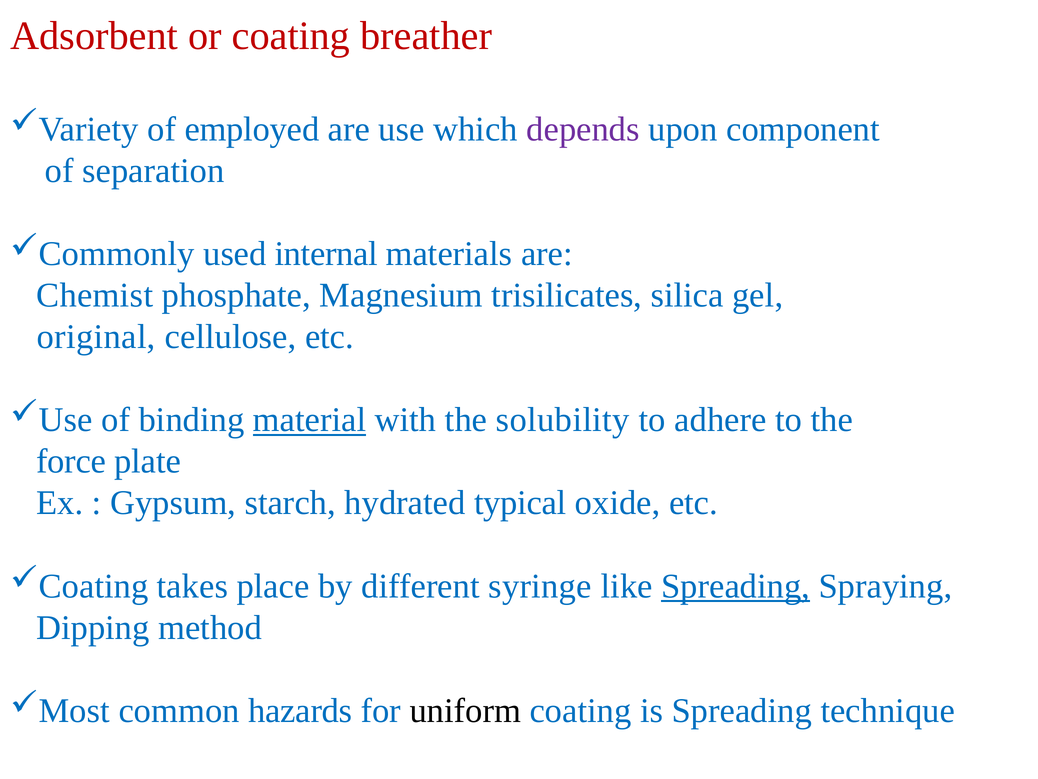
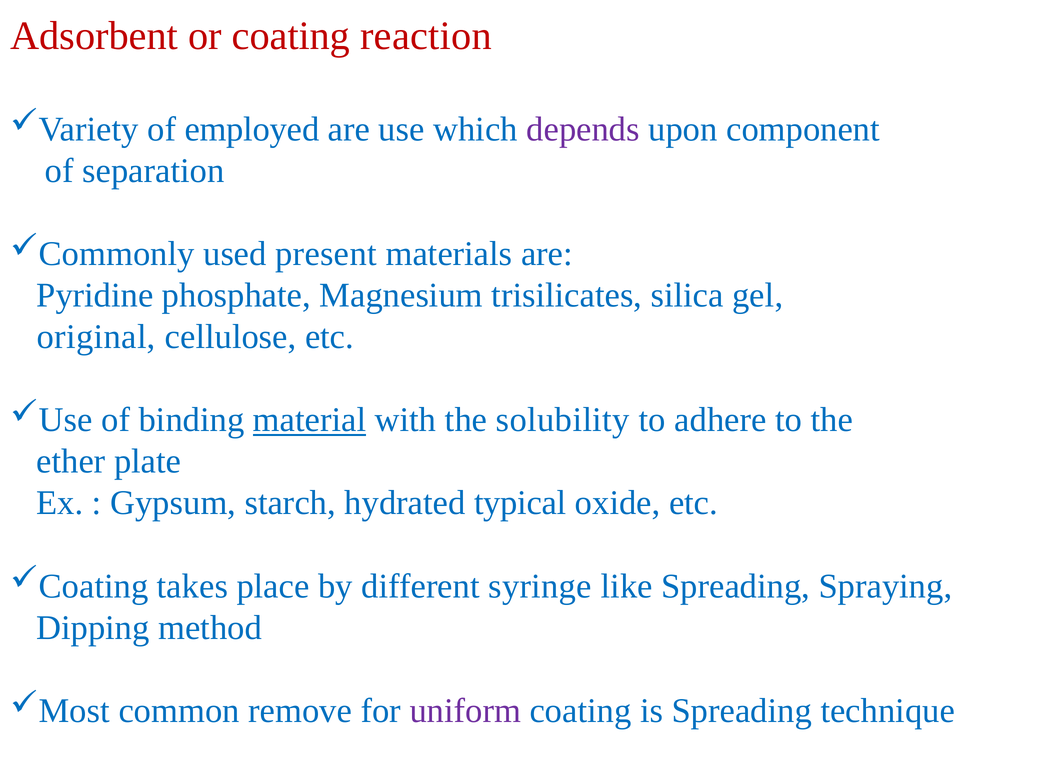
breather: breather -> reaction (426, 36)
internal: internal -> present (326, 254)
Chemist: Chemist -> Pyridine (95, 295)
force: force -> ether (71, 461)
Spreading underline: present -> none (736, 586)
hazards: hazards -> remove (300, 710)
uniform colour: black -> purple (465, 710)
